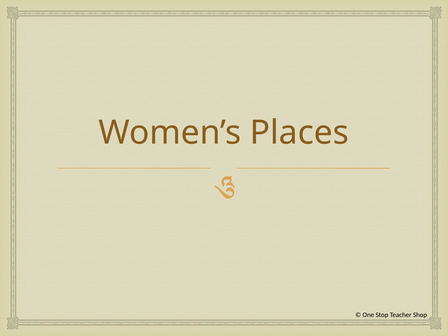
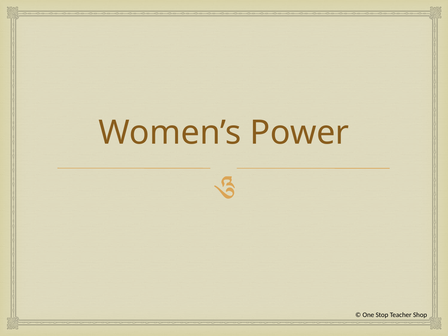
Places: Places -> Power (300, 133)
